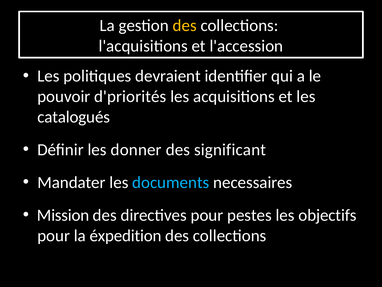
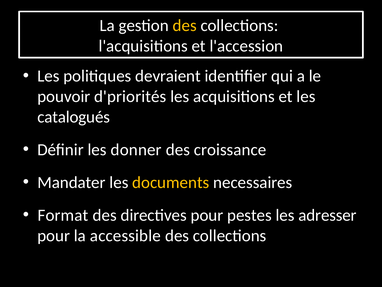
significant: significant -> croissance (230, 149)
documents colour: light blue -> yellow (171, 182)
Mission: Mission -> Format (63, 215)
objectifs: objectifs -> adresser (328, 215)
éxpedition: éxpedition -> accessible (125, 235)
